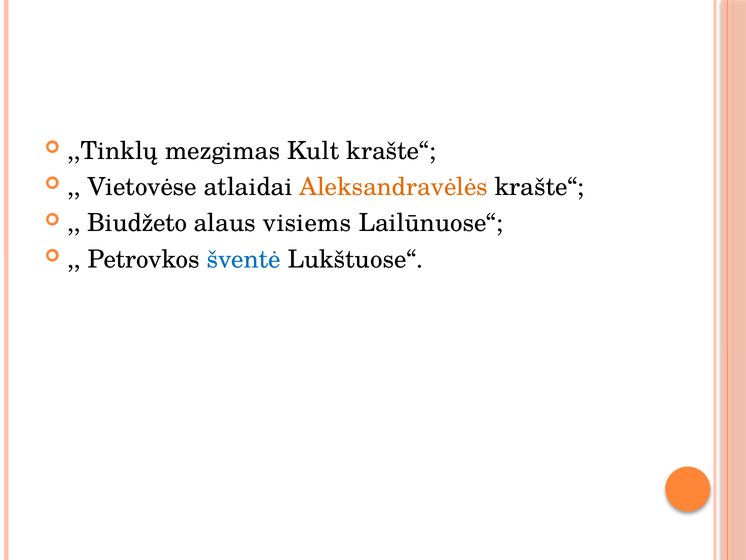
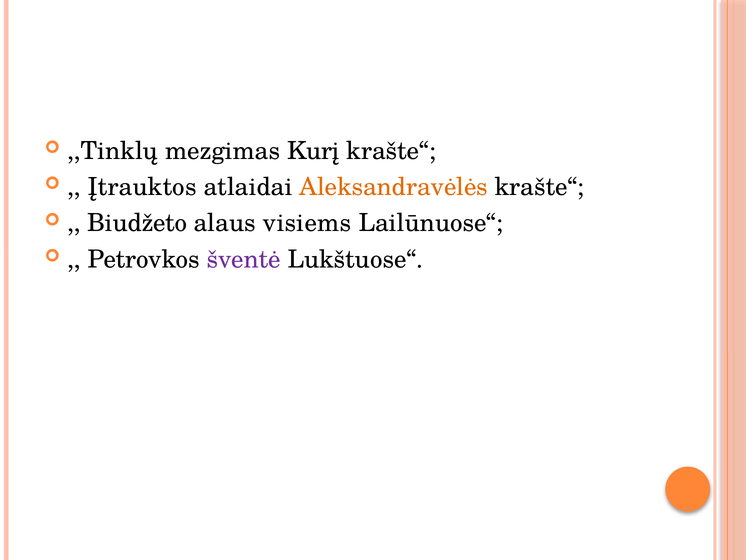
Kult: Kult -> Kurį (313, 151)
Vietovėse: Vietovėse -> Įtrauktos (142, 187)
šventė colour: blue -> purple (244, 259)
